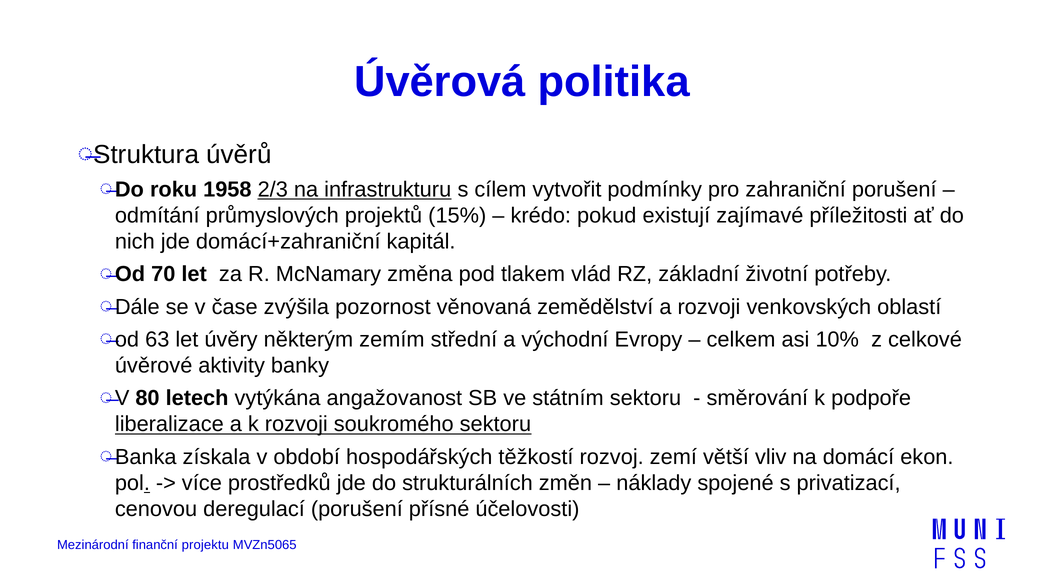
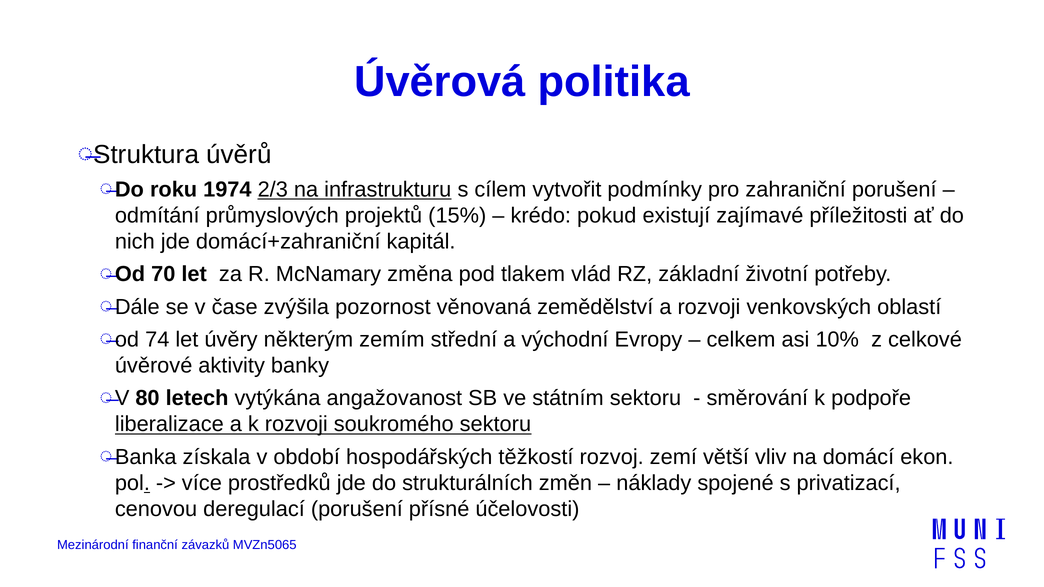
1958: 1958 -> 1974 (227, 189)
63: 63 -> 74 (157, 340)
projektu: projektu -> závazků (205, 545)
